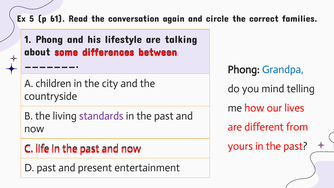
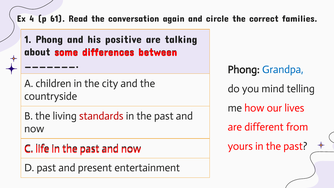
5: 5 -> 4 (32, 19)
lifestyle: lifestyle -> positive (123, 40)
standards colour: purple -> red (101, 116)
